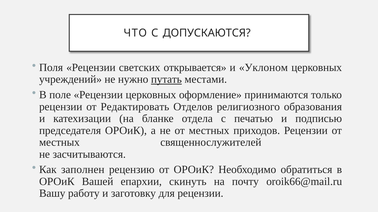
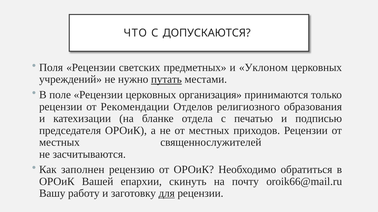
открывается: открывается -> предметных (195, 68)
оформление: оформление -> организация (210, 95)
Редактировать: Редактировать -> Рекомендации (135, 107)
для underline: none -> present (167, 194)
